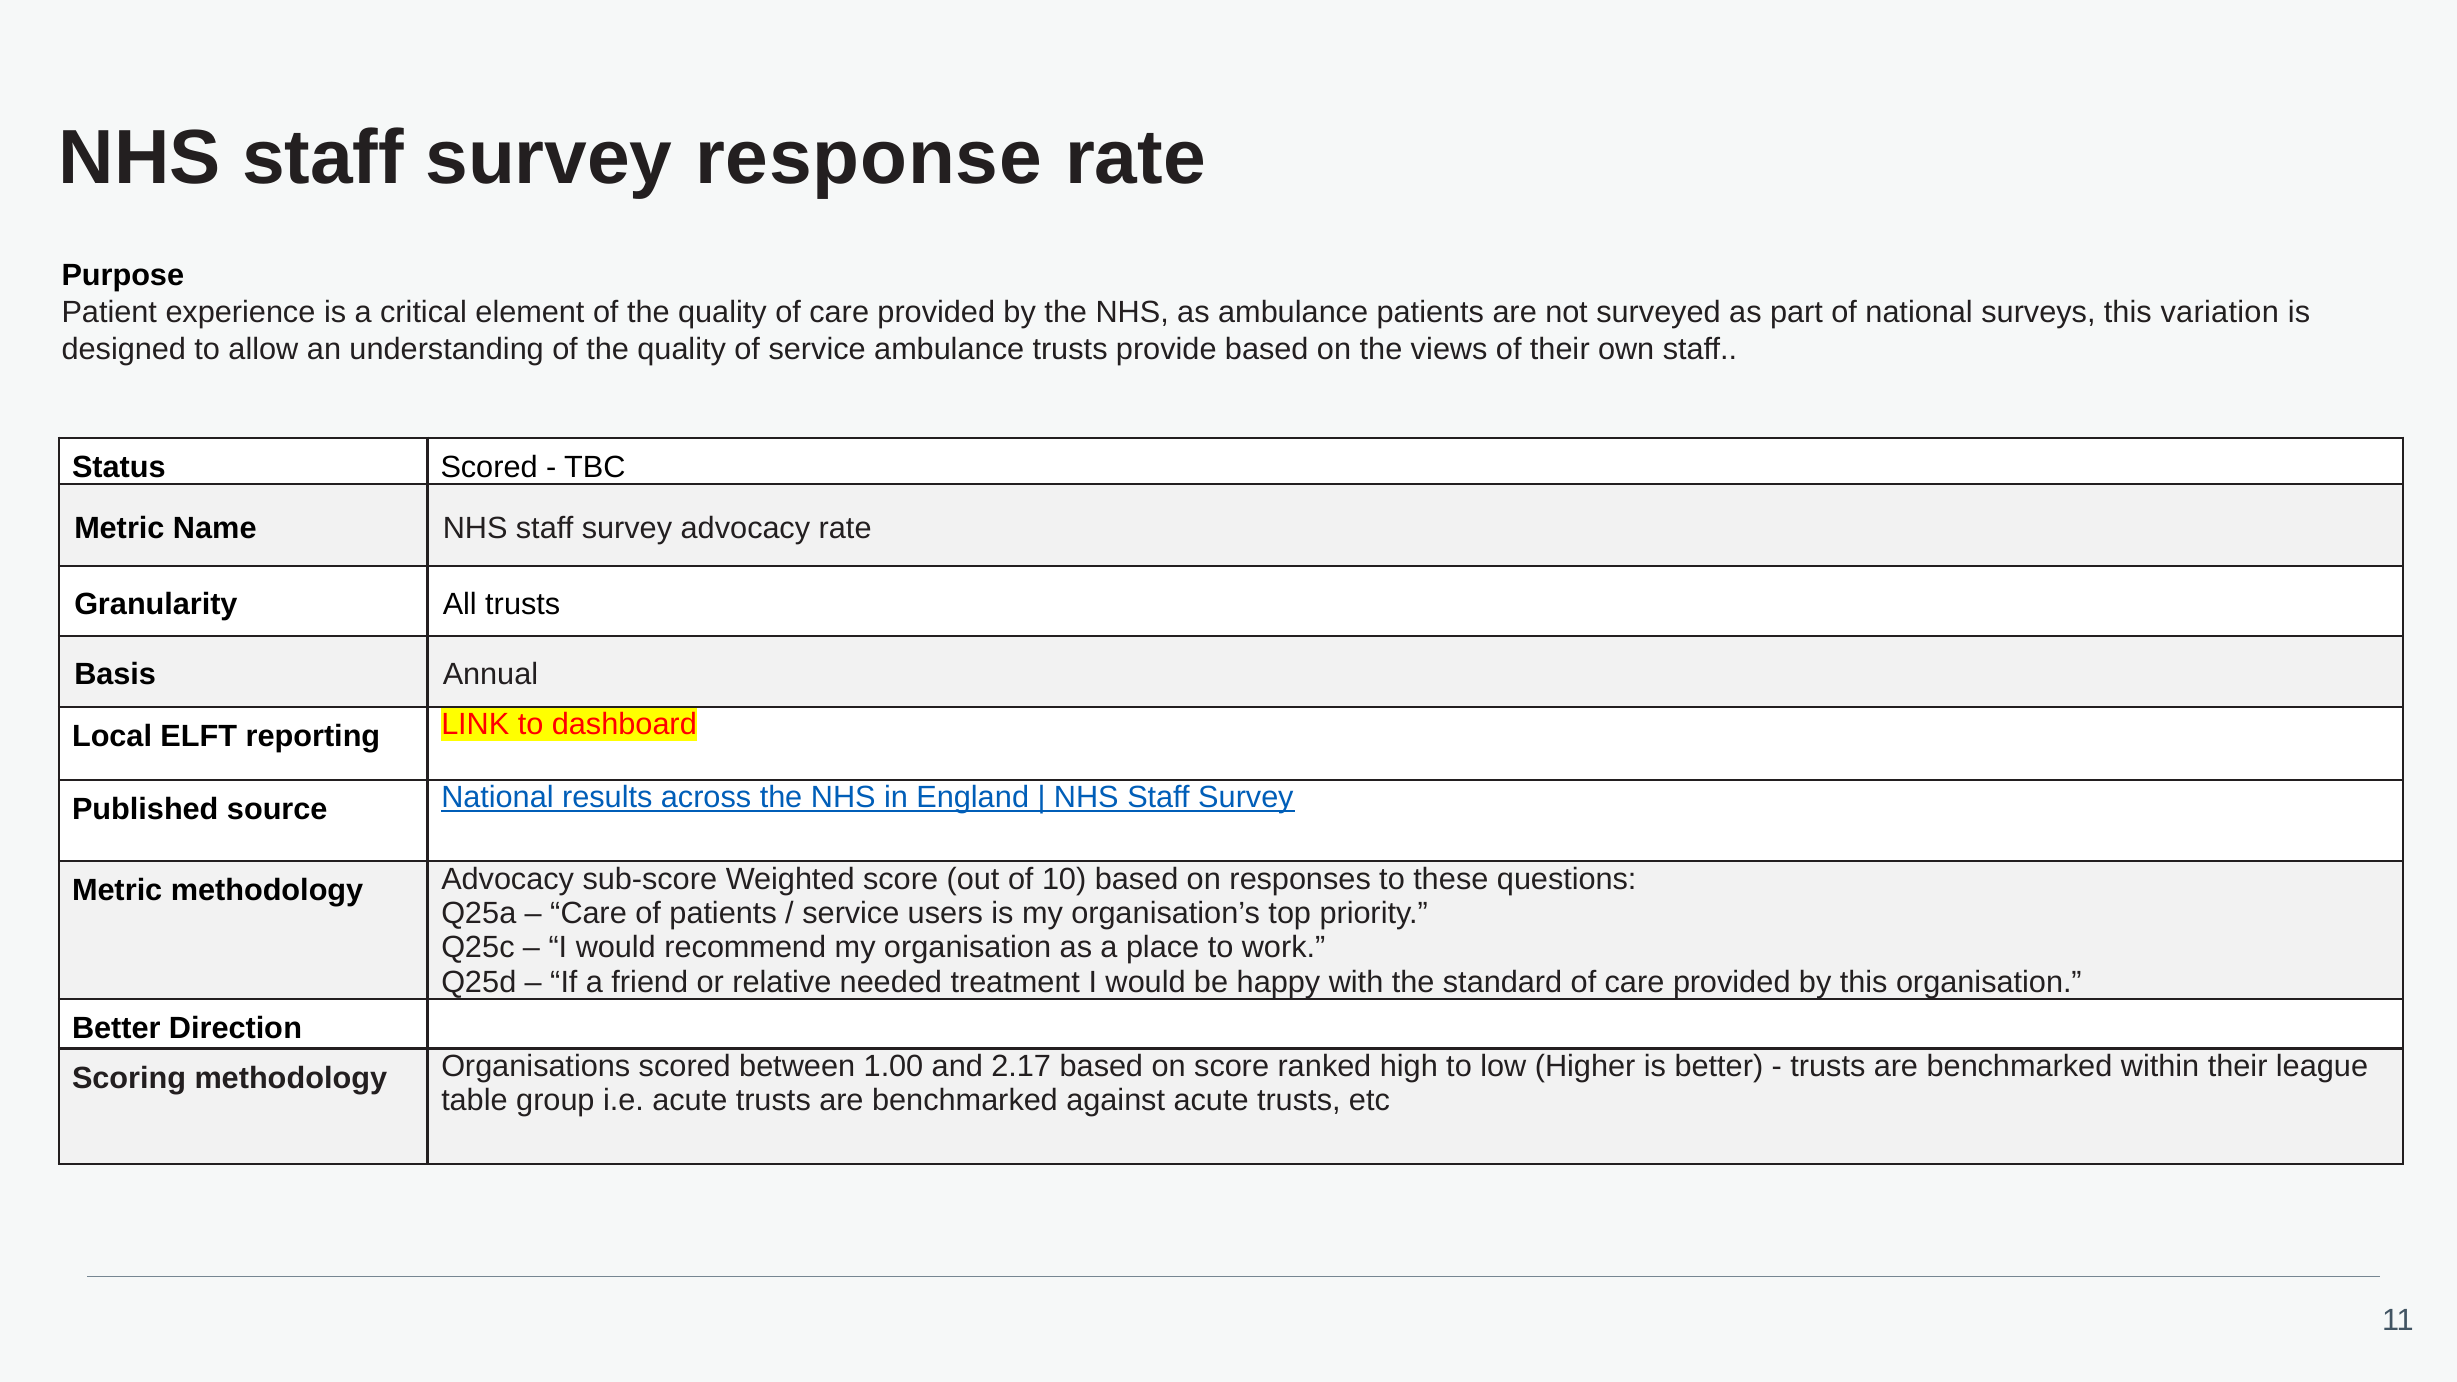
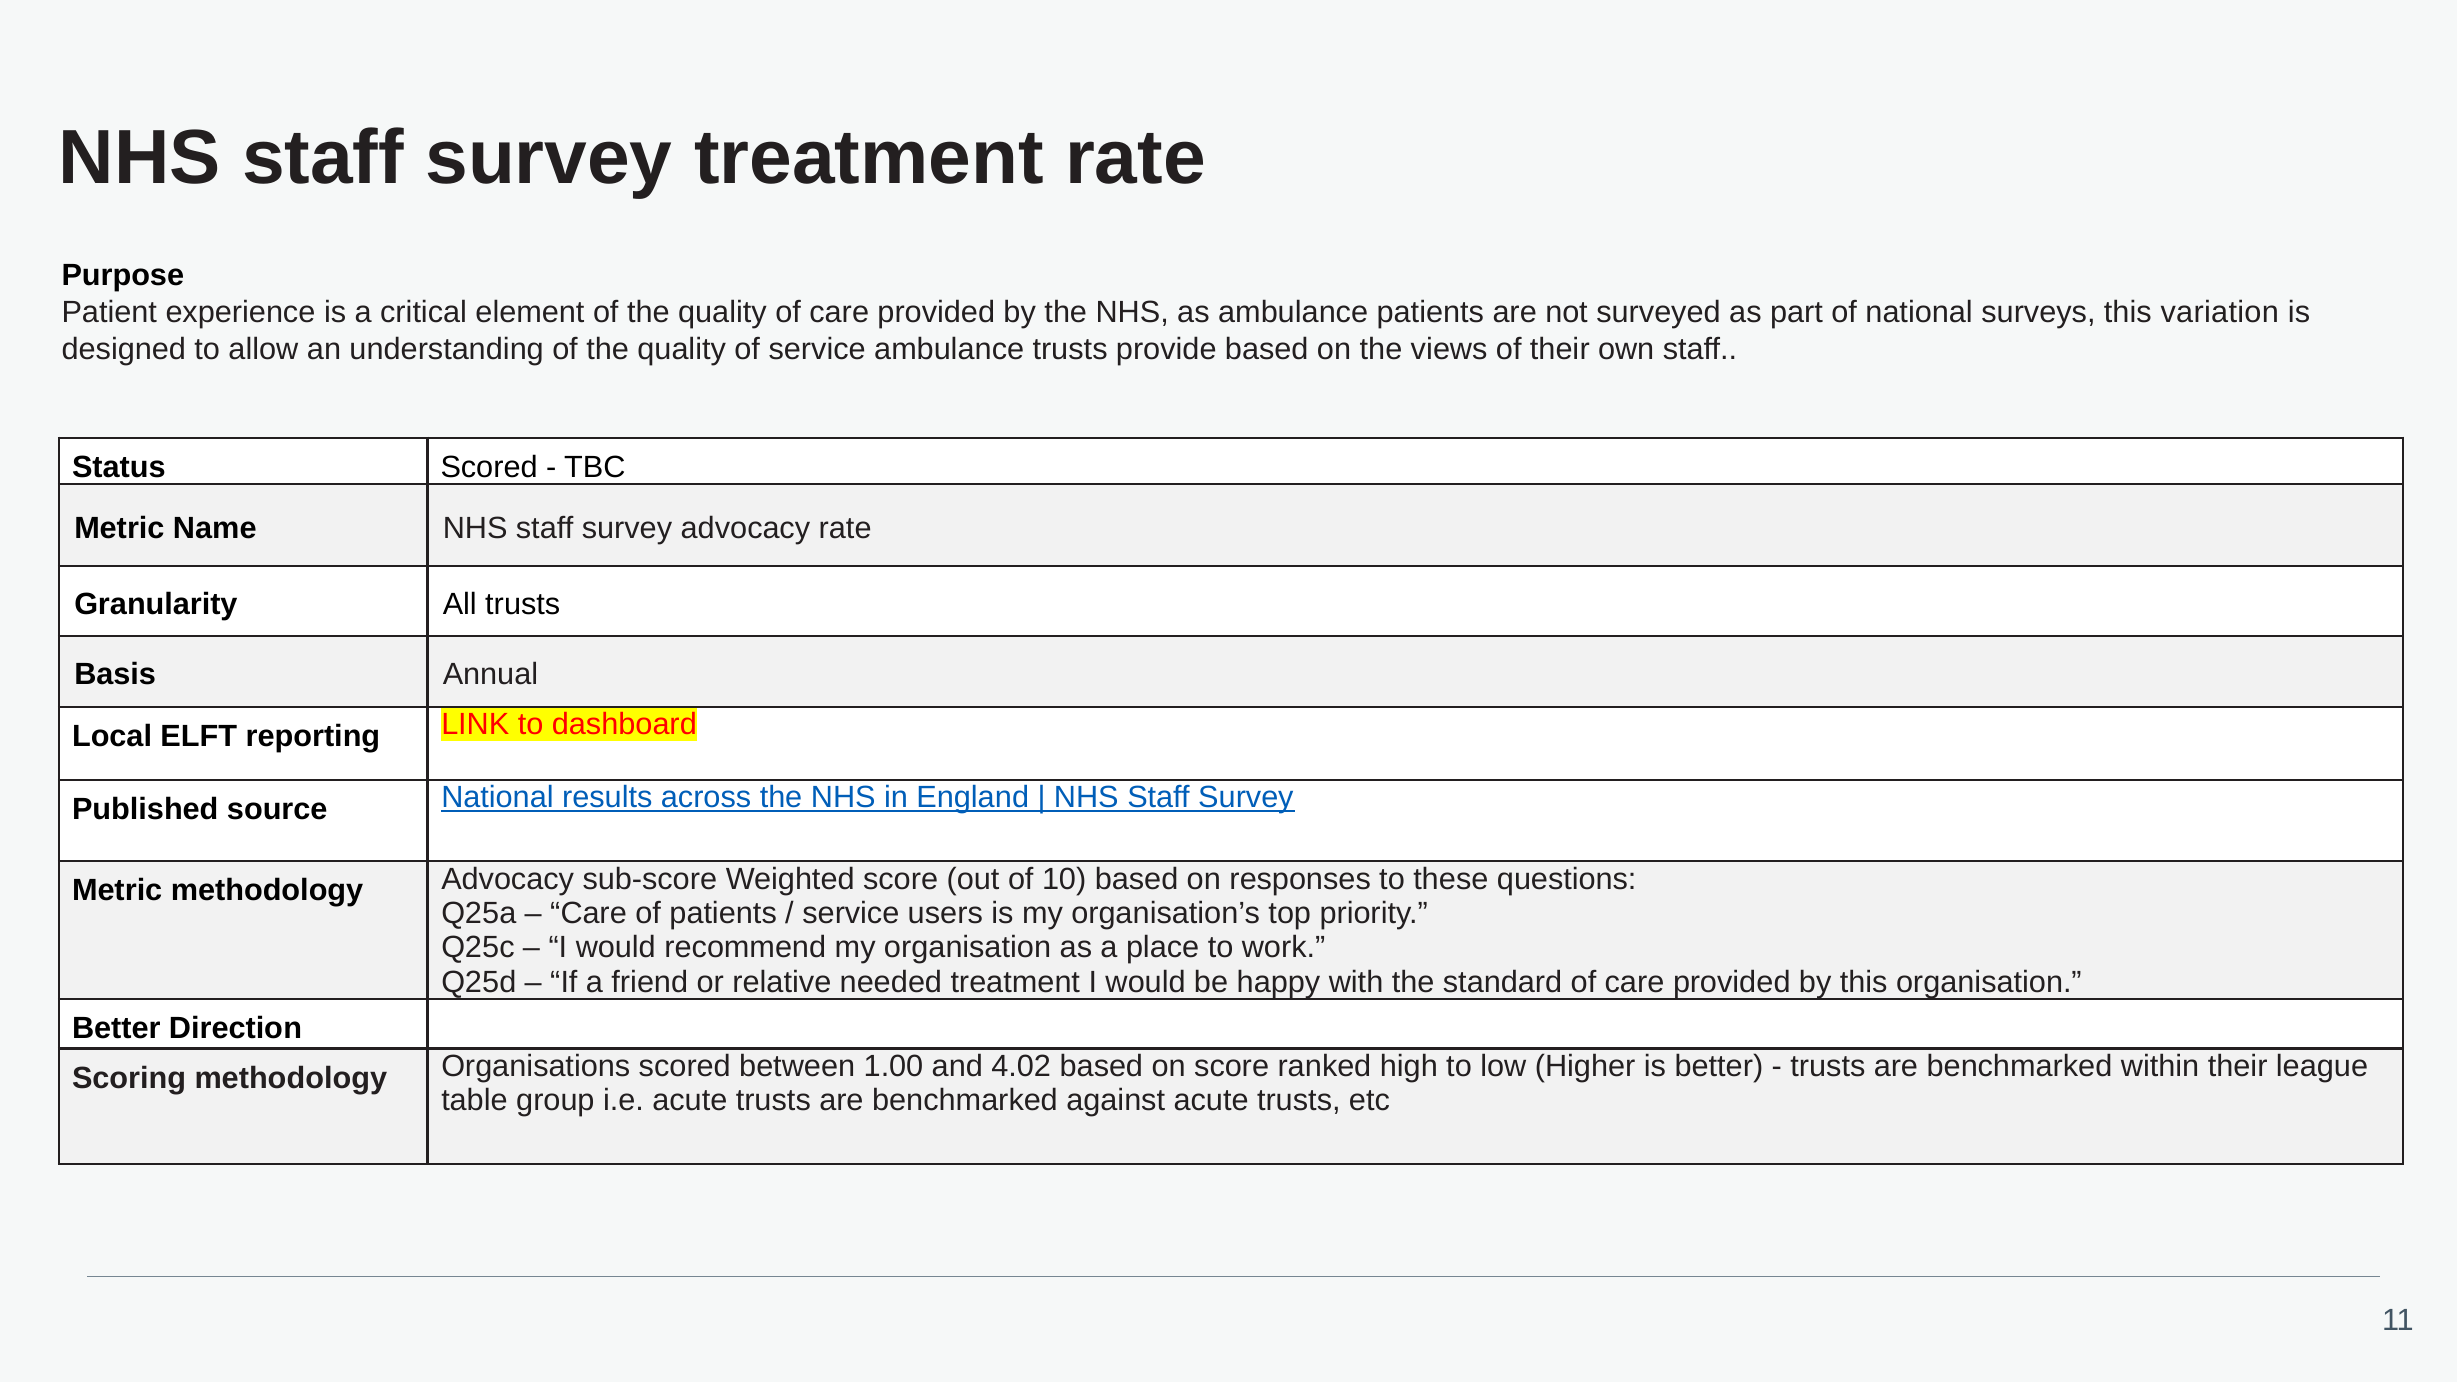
survey response: response -> treatment (869, 158)
2.17: 2.17 -> 4.02 (1021, 1066)
